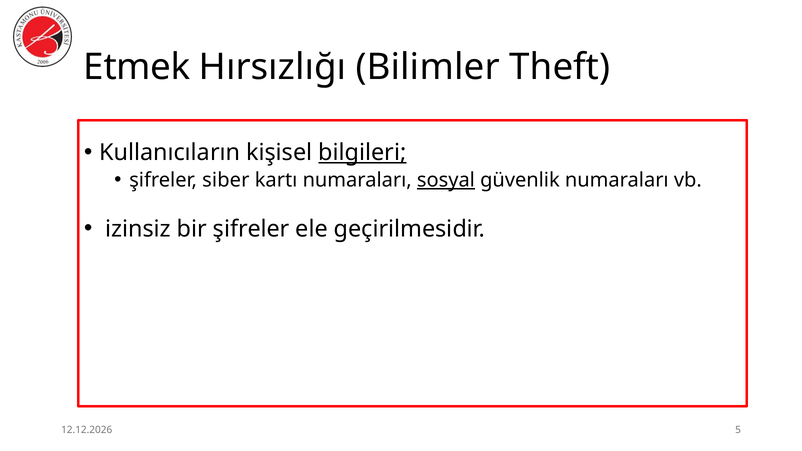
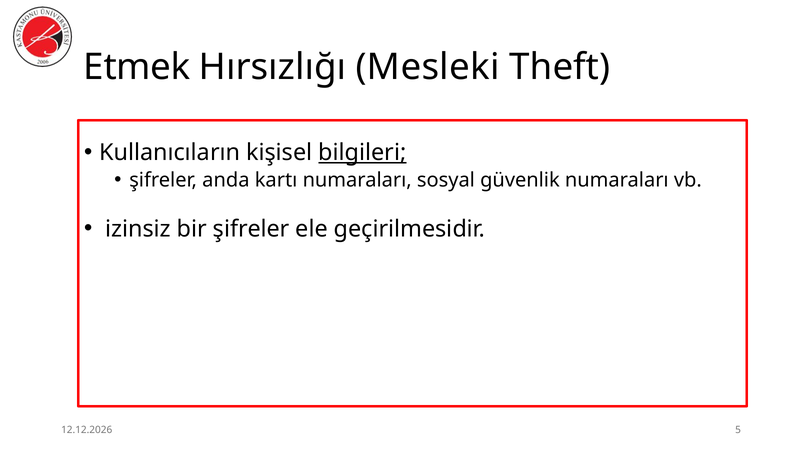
Bilimler: Bilimler -> Mesleki (428, 67)
siber: siber -> anda (226, 180)
sosyal underline: present -> none (446, 180)
